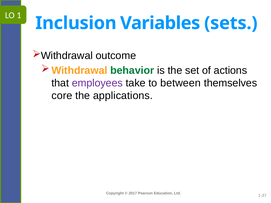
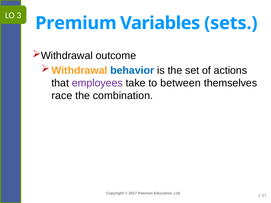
1: 1 -> 3 (19, 15)
Inclusion: Inclusion -> Premium (76, 23)
behavior colour: green -> blue (132, 70)
core: core -> race (62, 96)
applications: applications -> combination (123, 96)
